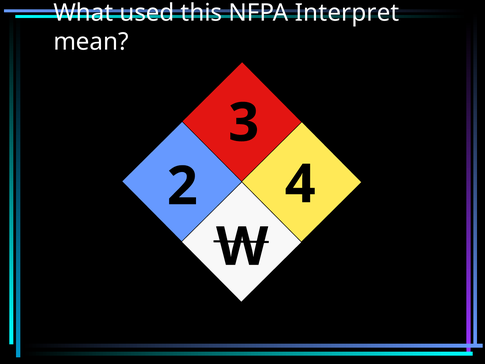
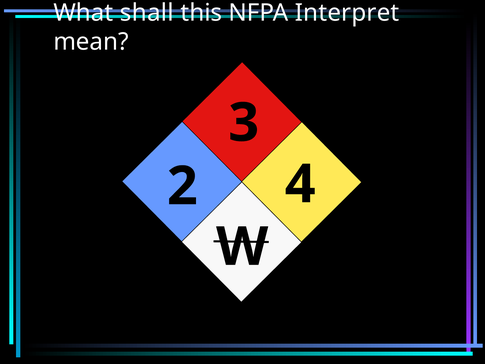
used: used -> shall (147, 13)
